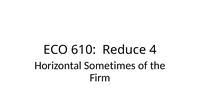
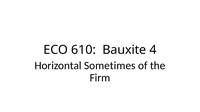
Reduce: Reduce -> Bauxite (124, 50)
